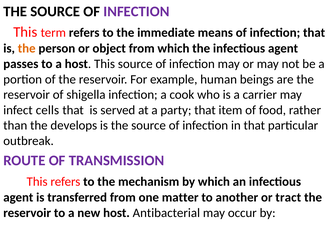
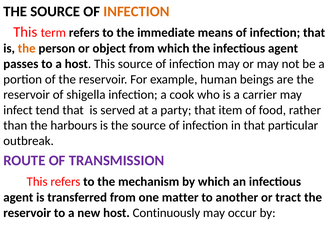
INFECTION colour: purple -> orange (136, 12)
cells: cells -> tend (48, 110)
develops: develops -> harbours (74, 126)
Antibacterial: Antibacterial -> Continuously (166, 213)
